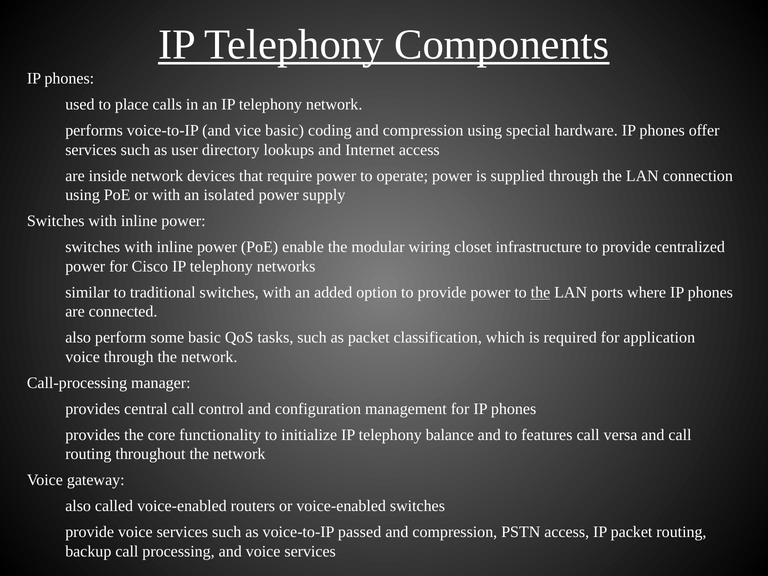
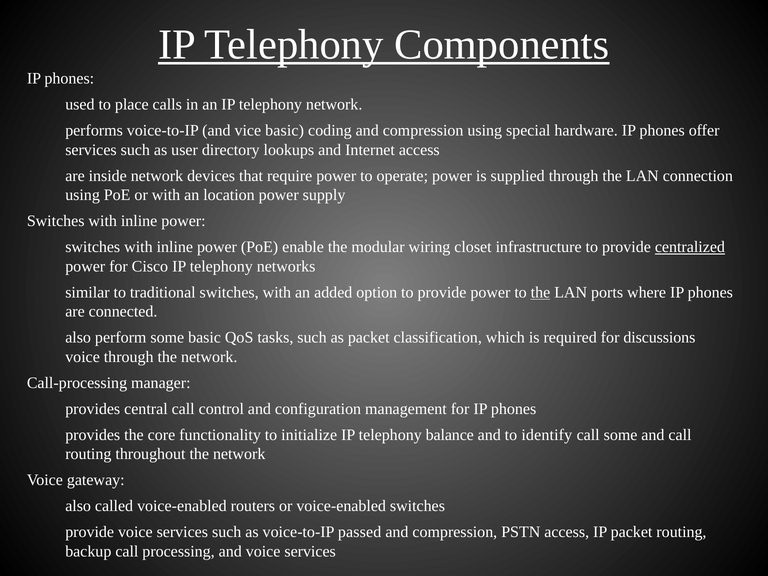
isolated: isolated -> location (229, 195)
centralized underline: none -> present (690, 247)
application: application -> discussions (659, 338)
features: features -> identify (547, 435)
call versa: versa -> some (621, 435)
